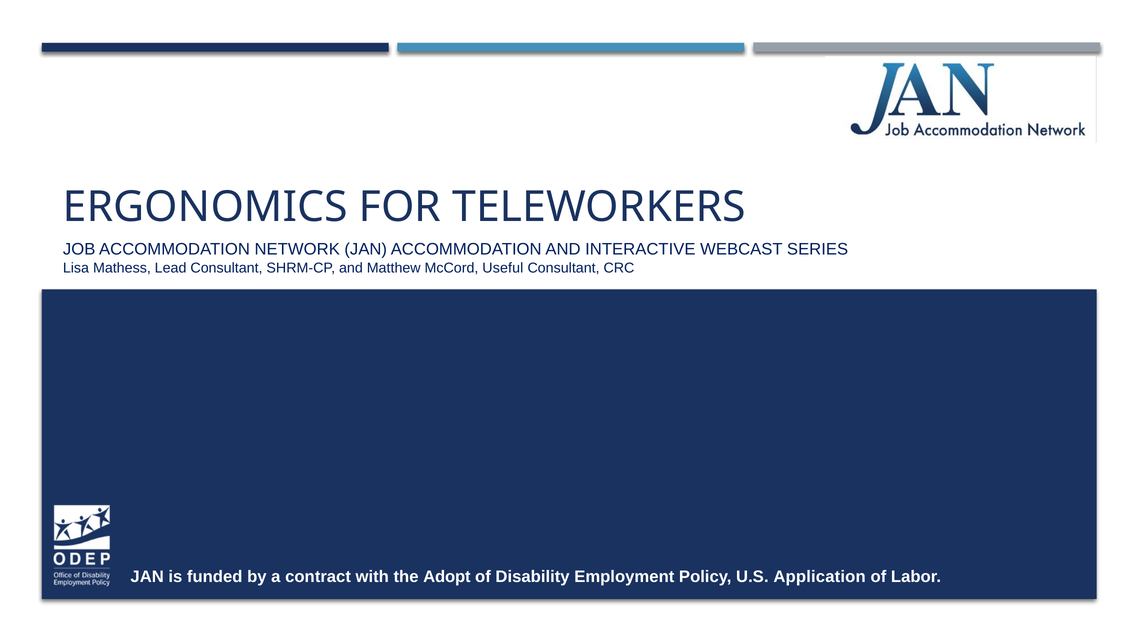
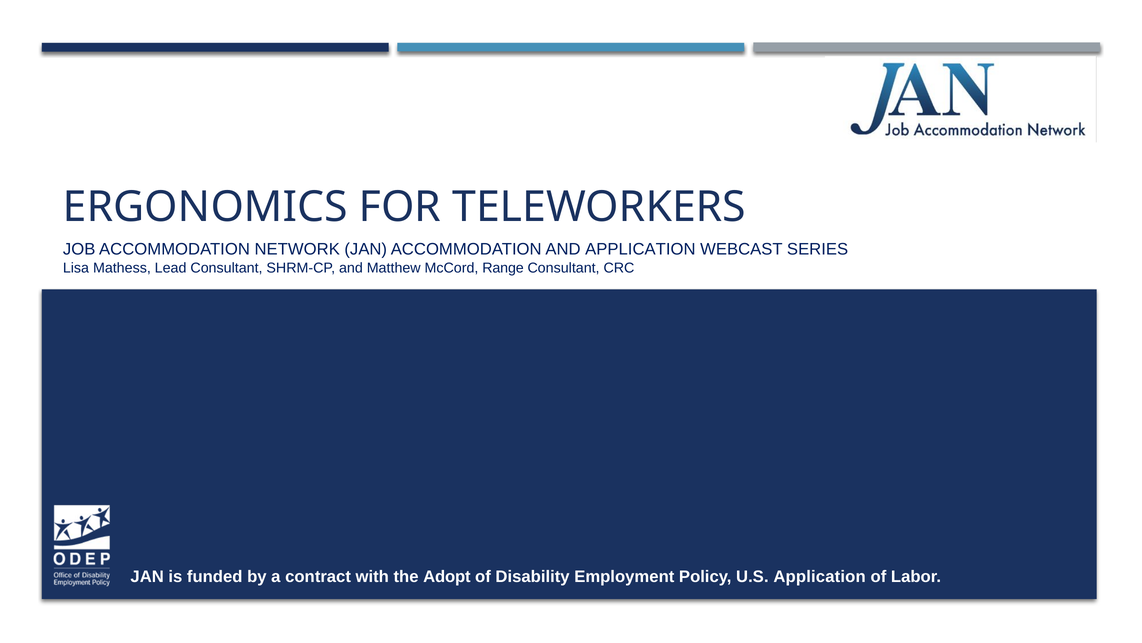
AND INTERACTIVE: INTERACTIVE -> APPLICATION (640, 249)
Useful: Useful -> Range (503, 268)
